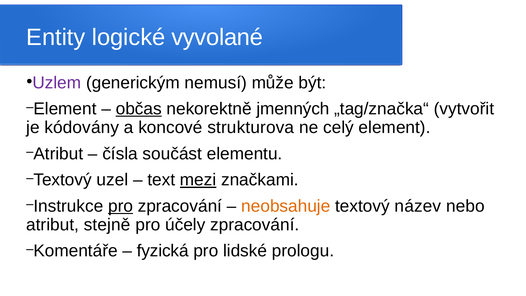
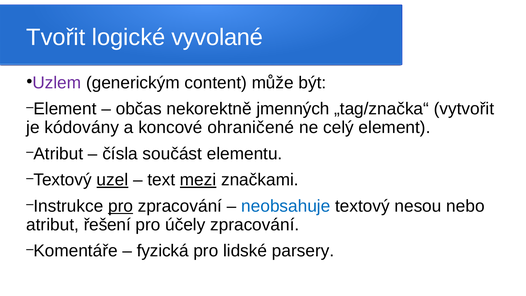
Entity: Entity -> Tvořit (56, 37)
nemusí: nemusí -> content (216, 83)
občas underline: present -> none (139, 109)
strukturova: strukturova -> ohraničené (251, 127)
uzel underline: none -> present (112, 180)
neobsahuje colour: orange -> blue (286, 206)
název: název -> nesou (418, 206)
stejně: stejně -> řešení (107, 225)
prologu: prologu -> parsery (303, 251)
